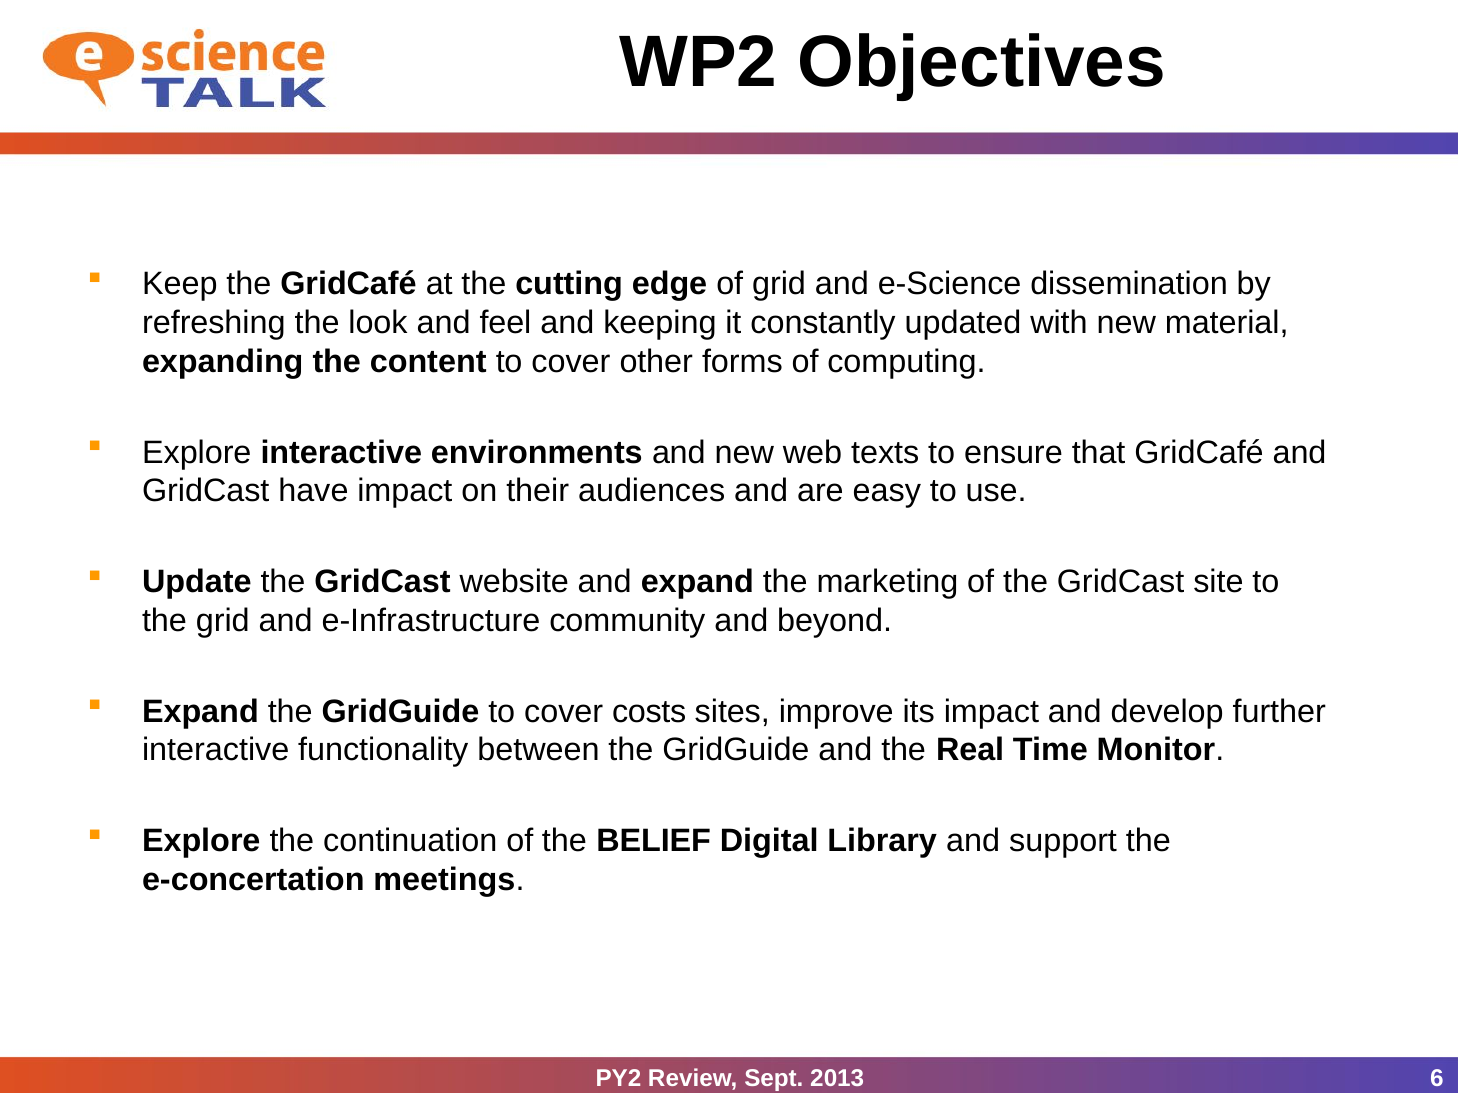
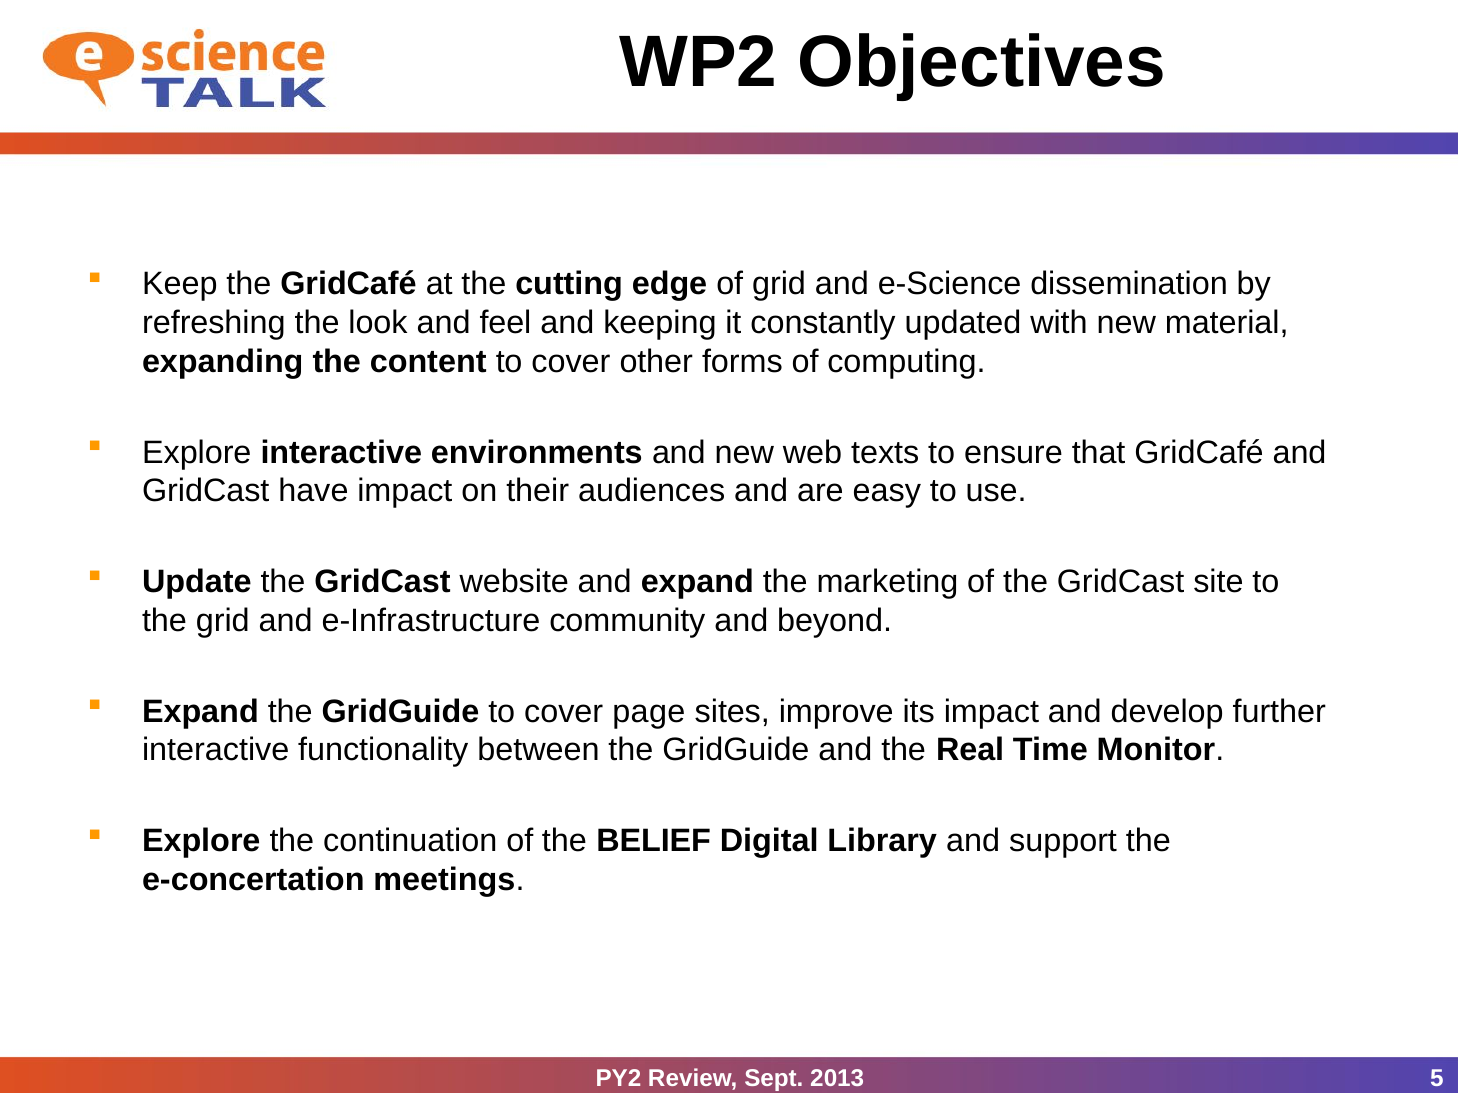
costs: costs -> page (649, 712)
6: 6 -> 5 (1437, 1079)
